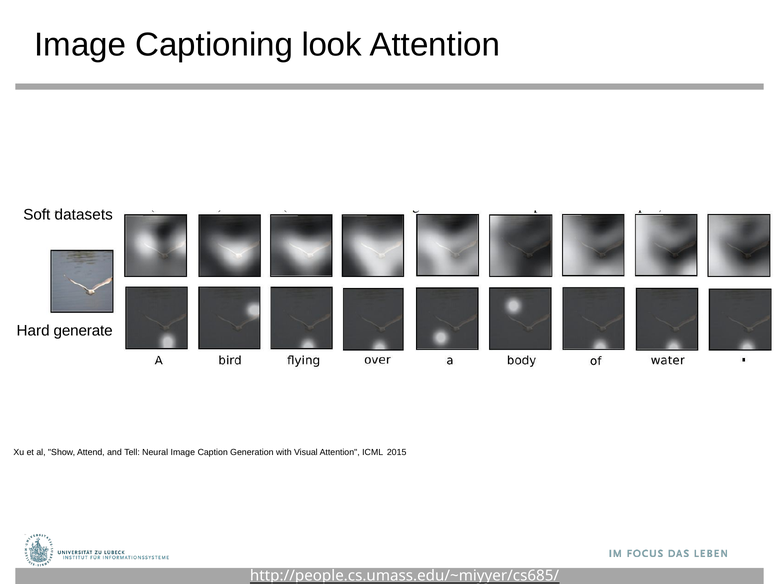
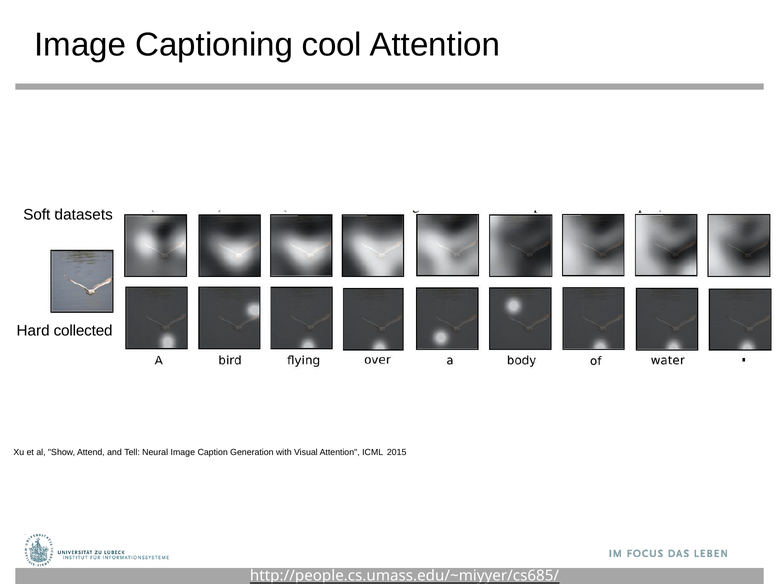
look: look -> cool (332, 45)
generate: generate -> collected (83, 331)
